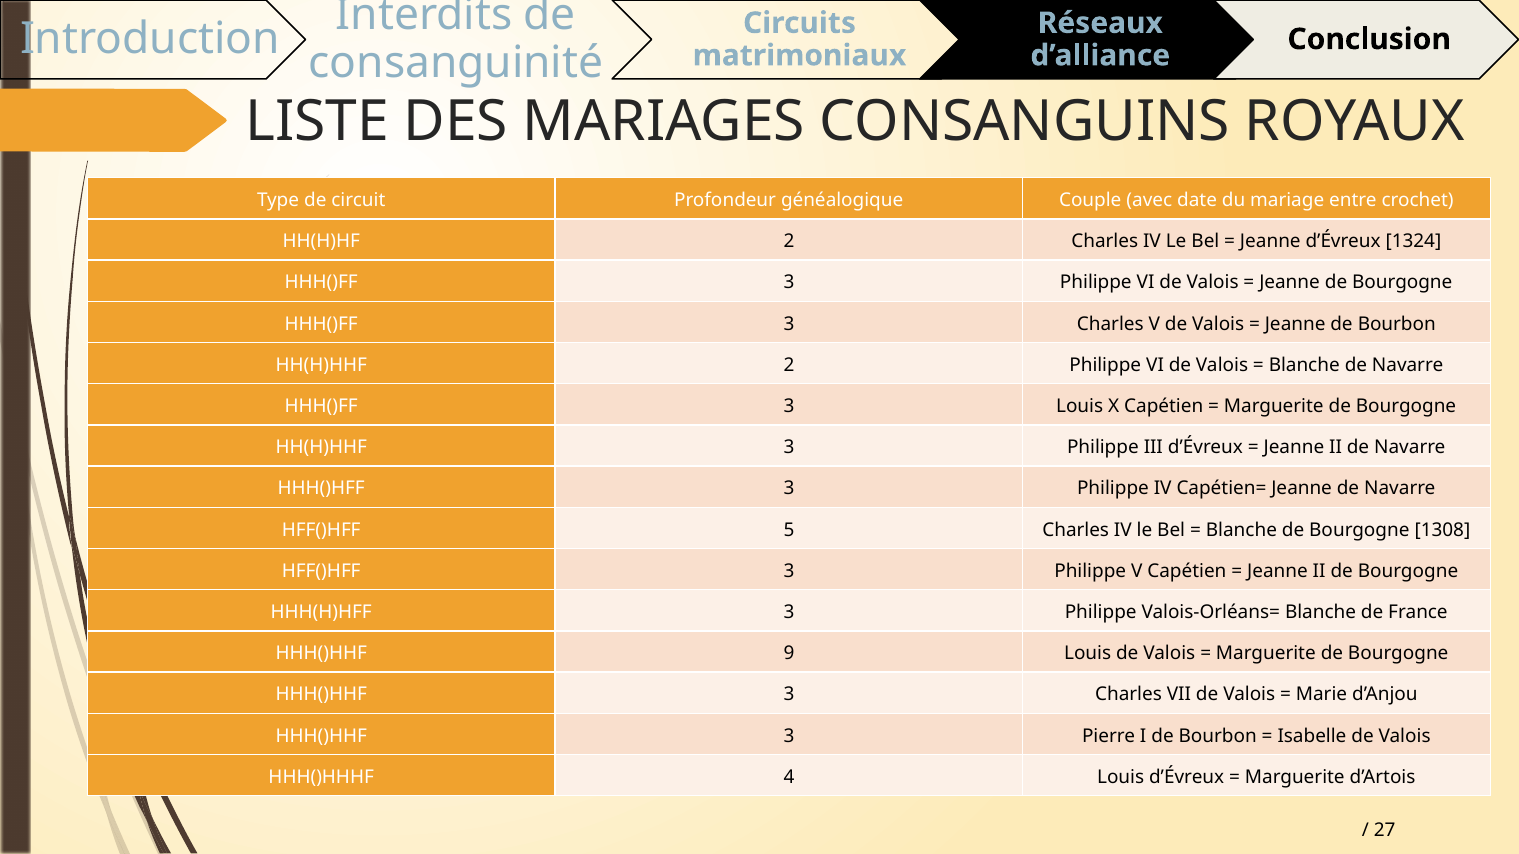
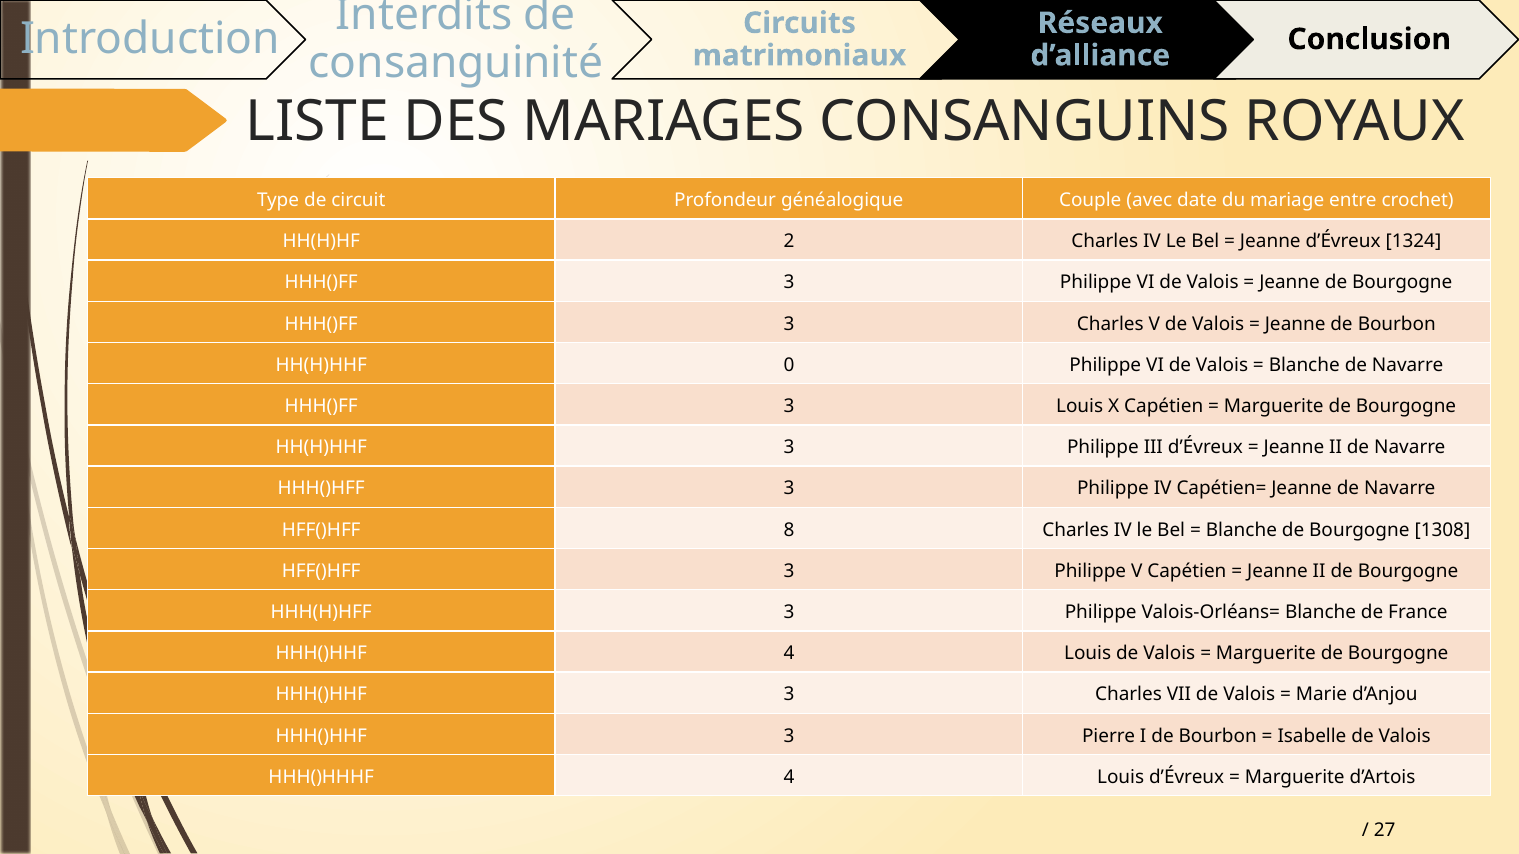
HH(H)HHF 2: 2 -> 0 (789, 365)
5: 5 -> 8 (789, 530)
HHH()HHF 9: 9 -> 4 (789, 654)
